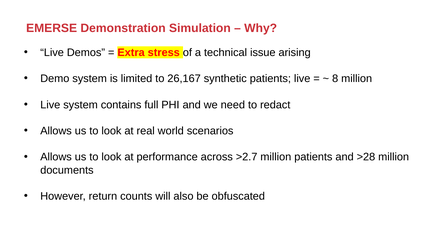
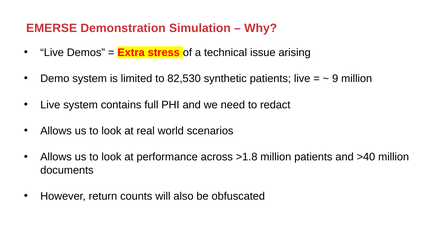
26,167: 26,167 -> 82,530 (184, 79)
8: 8 -> 9 (335, 79)
>2.7: >2.7 -> >1.8 (247, 157)
>28: >28 -> >40 (366, 157)
